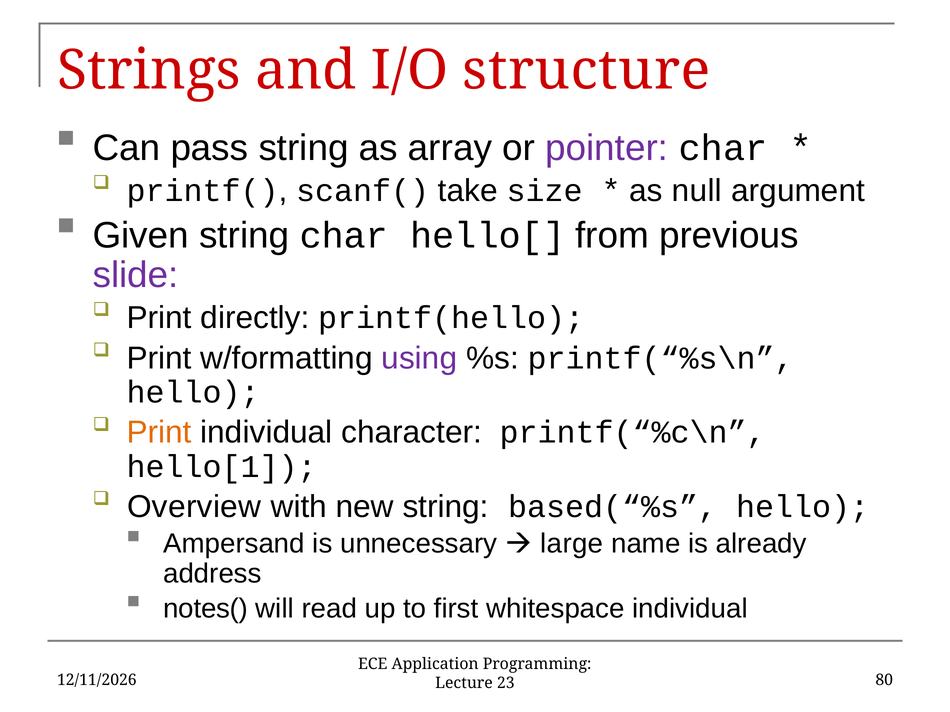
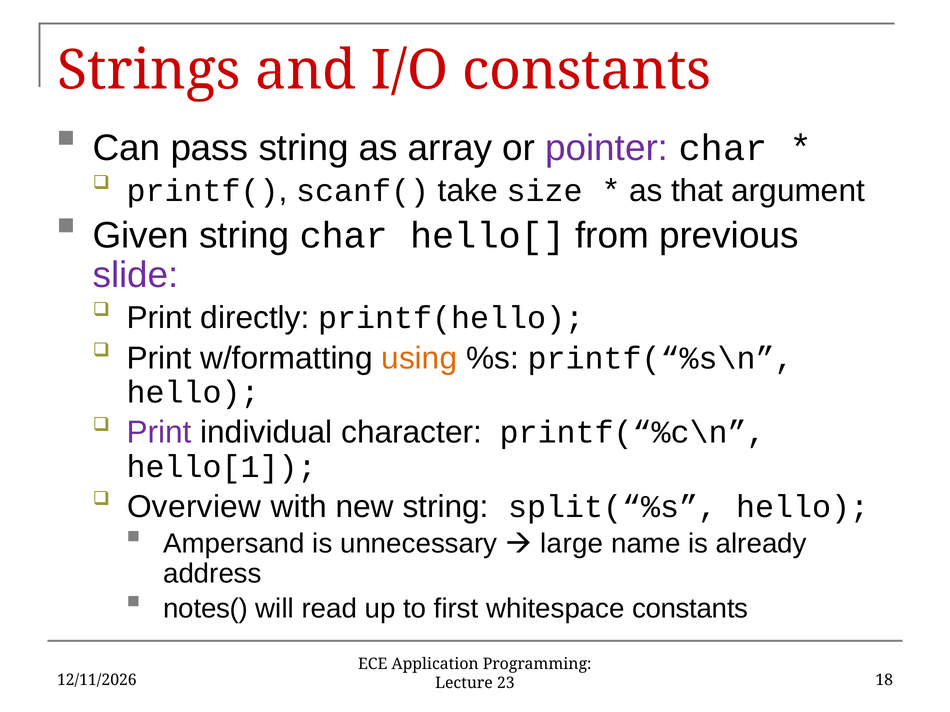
I/O structure: structure -> constants (587, 71)
null: null -> that (697, 191)
using colour: purple -> orange (419, 358)
Print colour: orange -> purple (159, 433)
based(“%s: based(“%s -> split(“%s (613, 507)
whitespace individual: individual -> constants (690, 609)
80: 80 -> 18 (884, 680)
